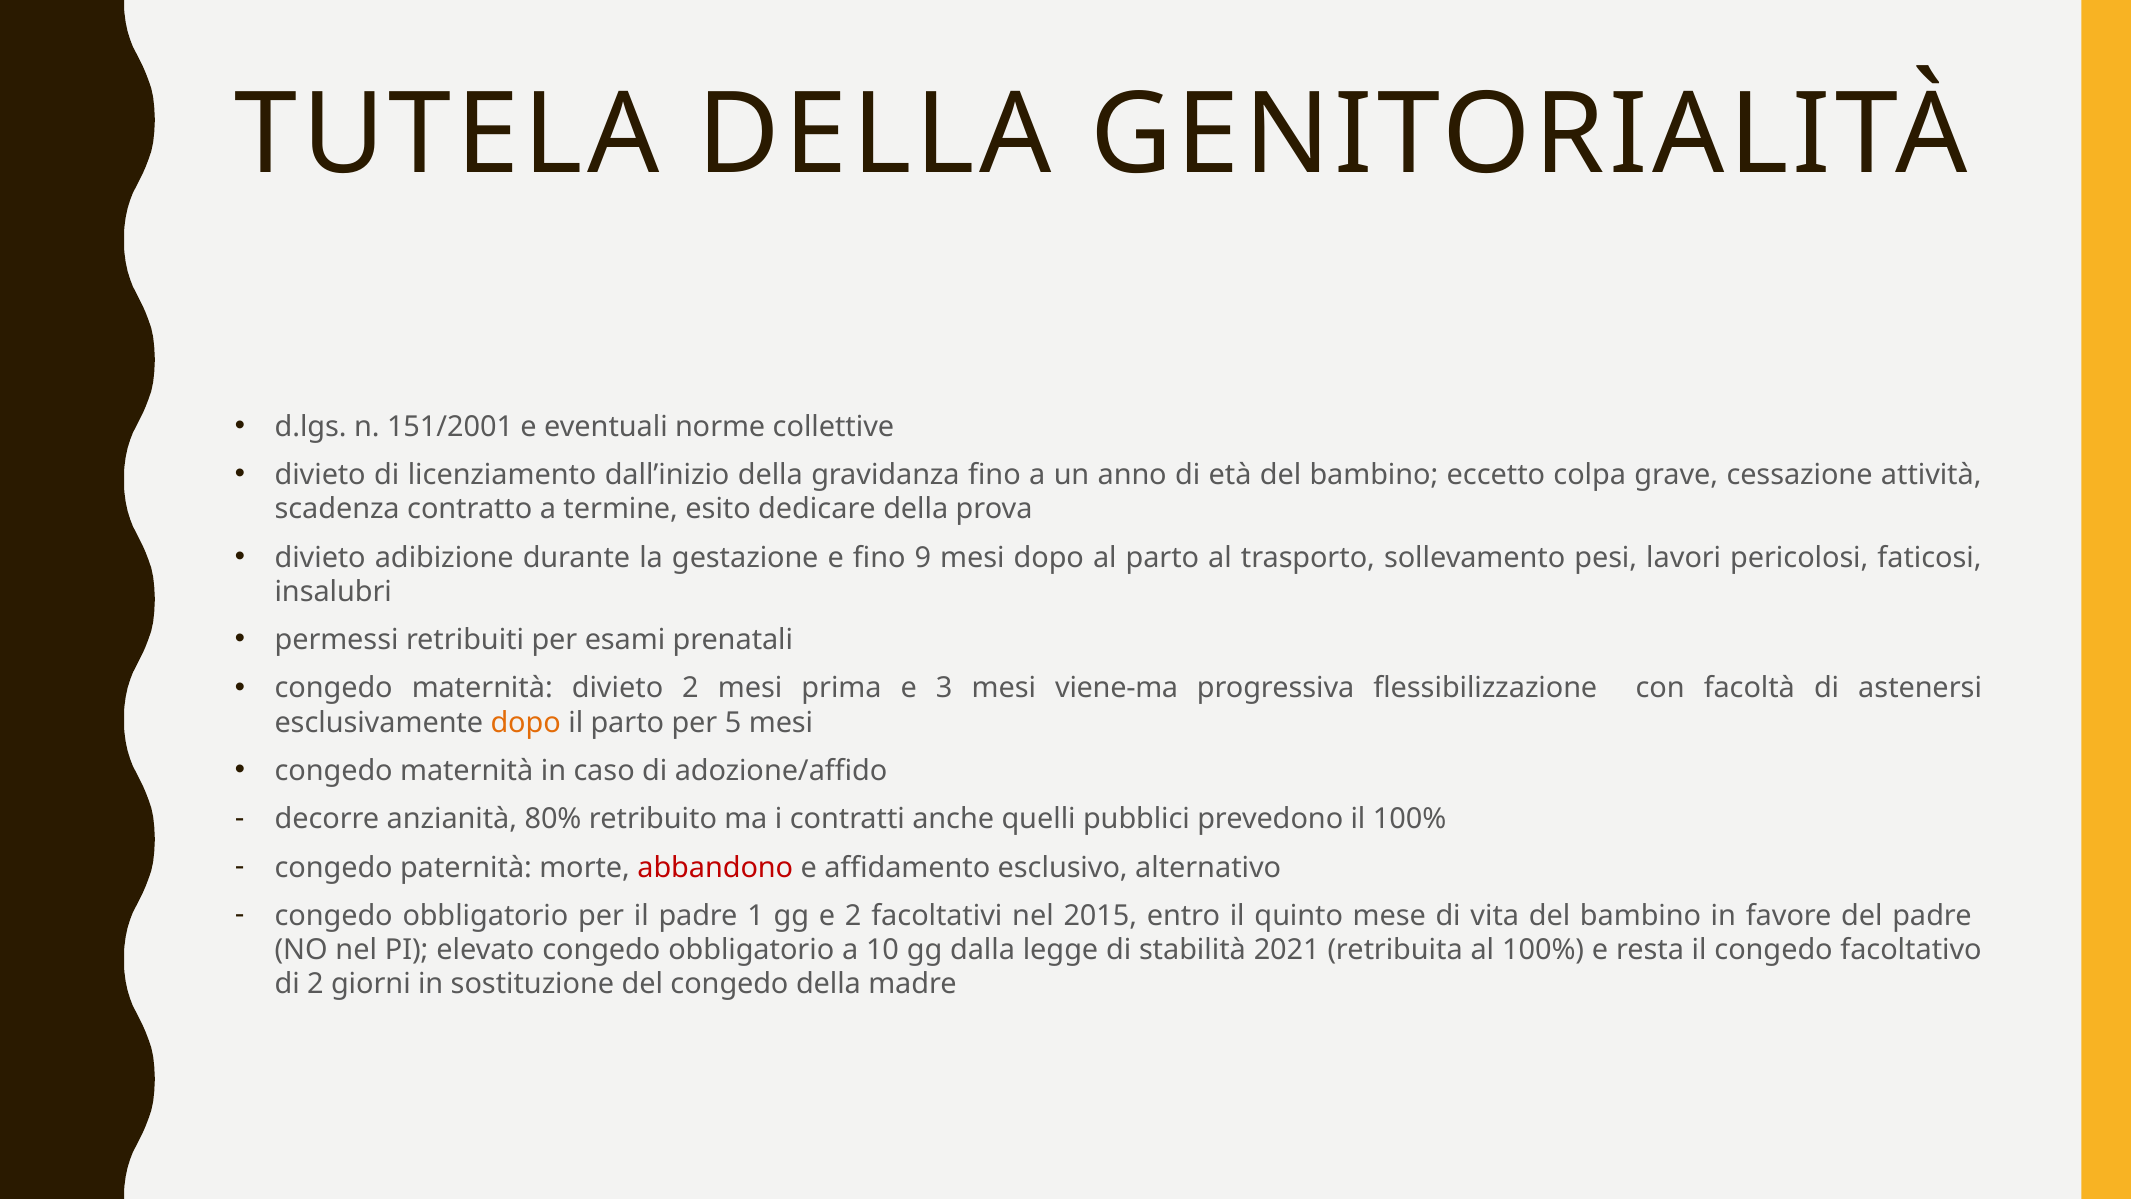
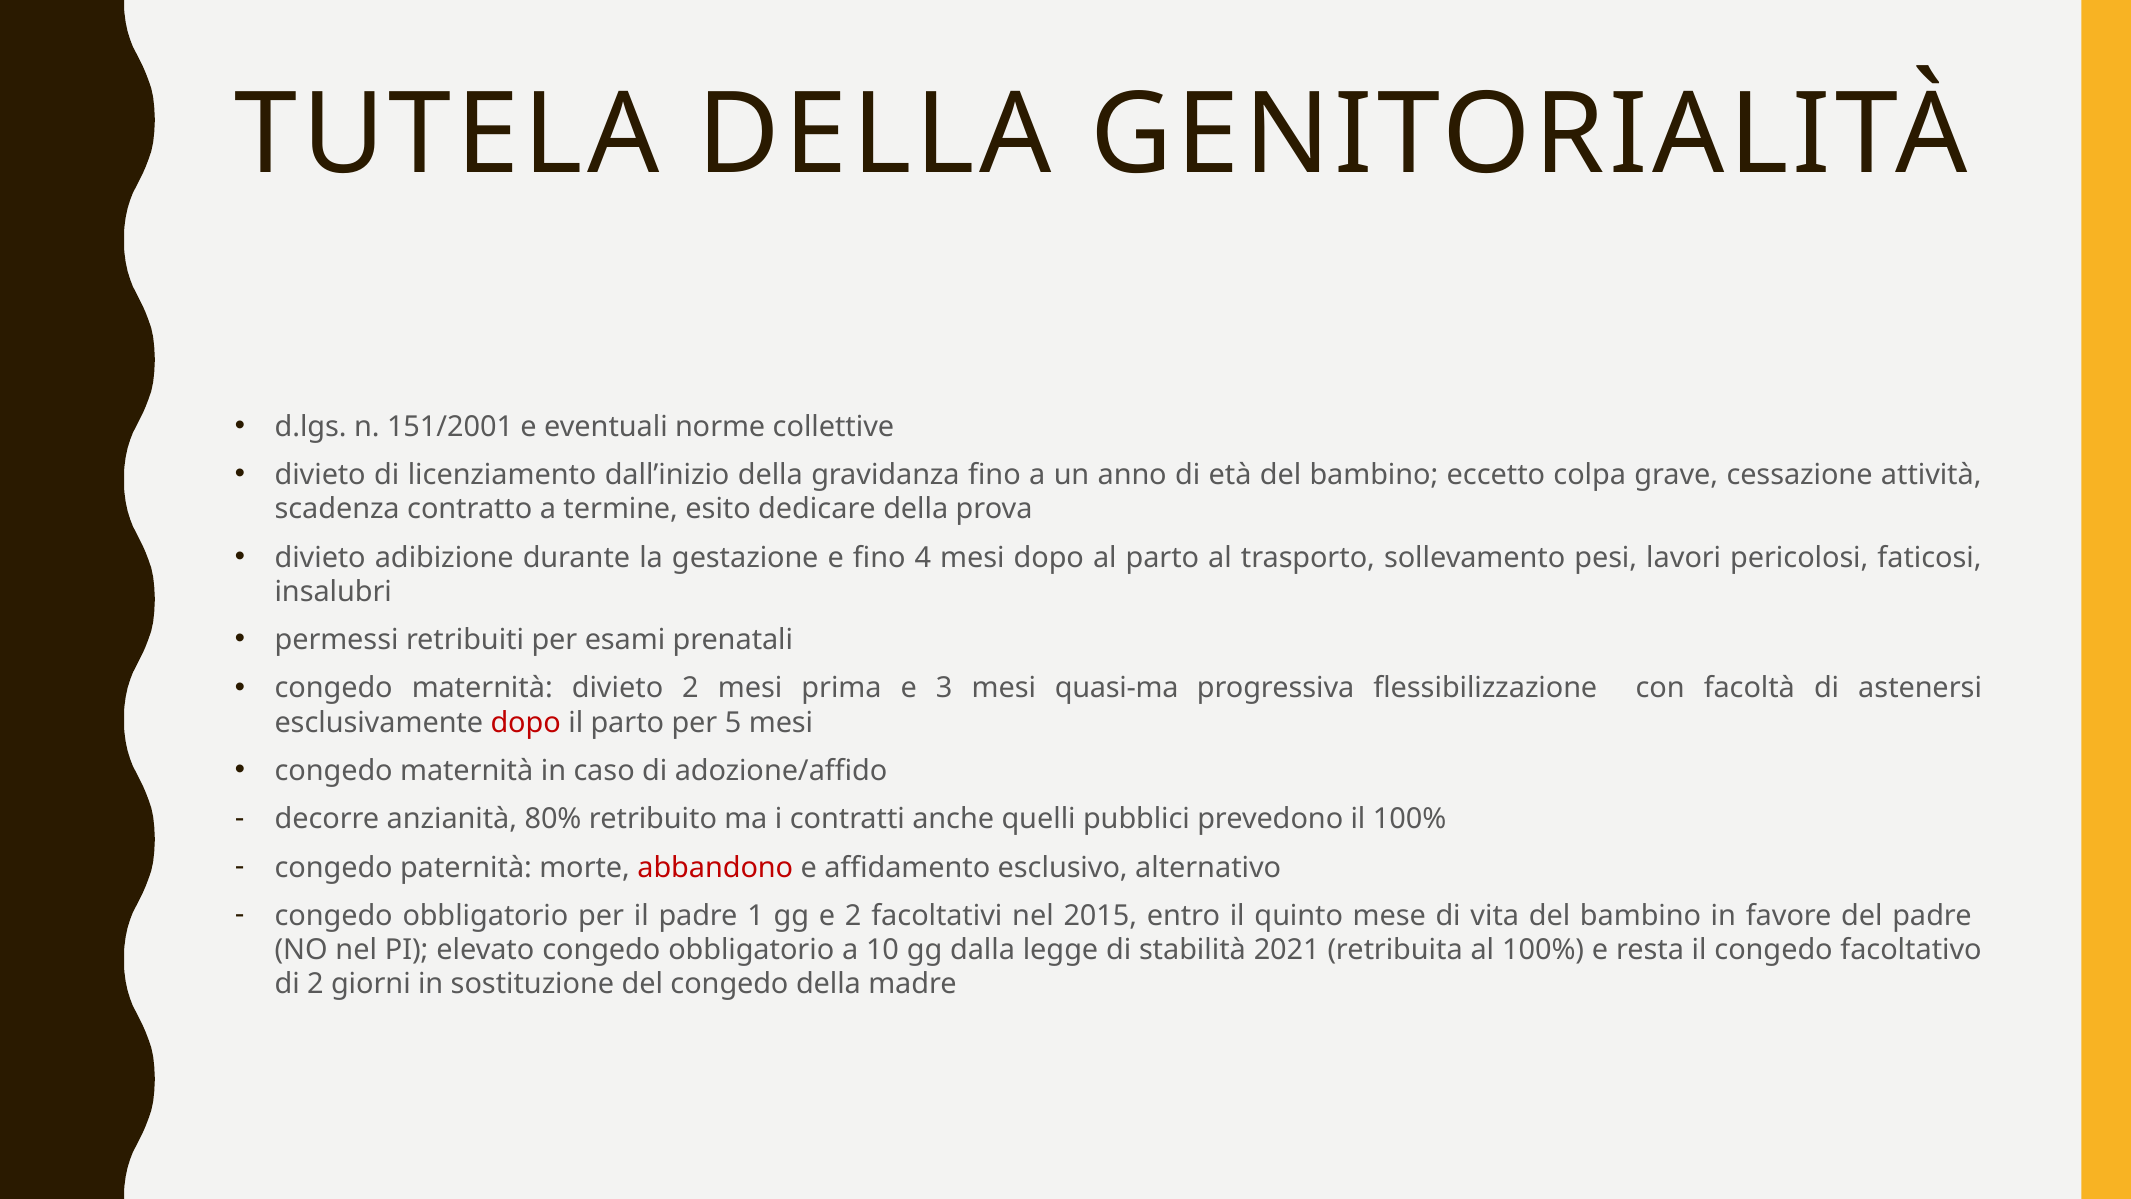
9: 9 -> 4 (923, 557)
viene-ma: viene-ma -> quasi-ma (1117, 688)
dopo colour: orange -> red (526, 722)
